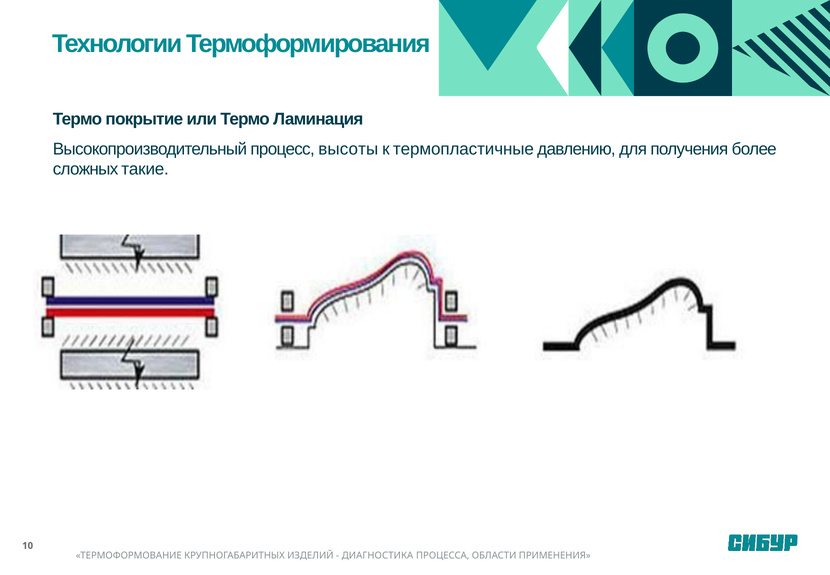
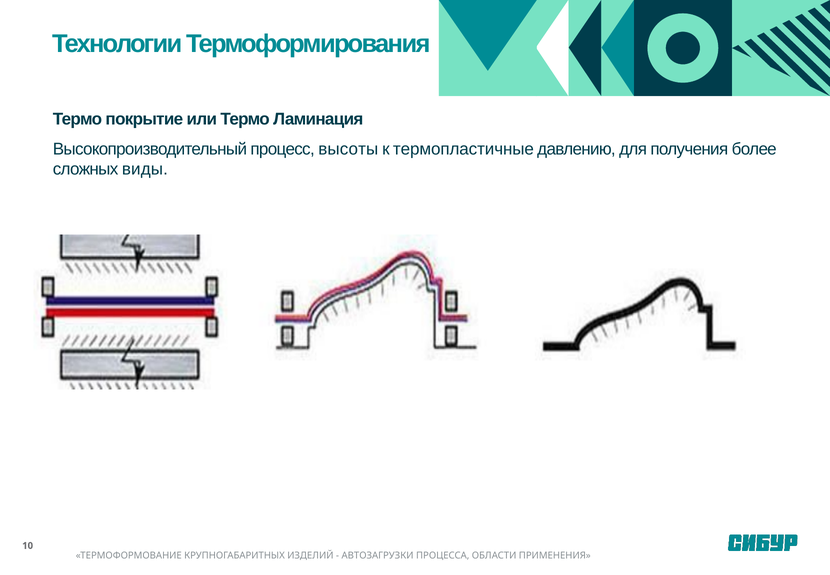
такие: такие -> виды (145, 169)
ДИАГНОСТИКА: ДИАГНОСТИКА -> АВТОЗАГРУЗКИ (378, 555)
